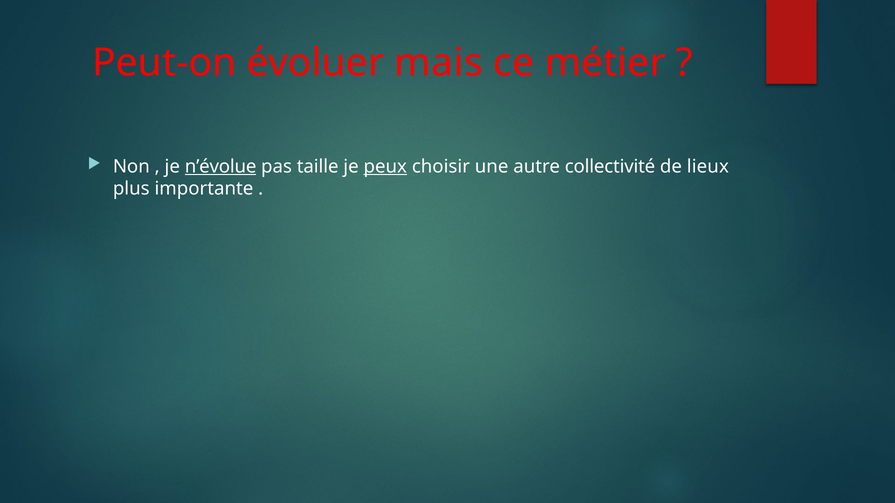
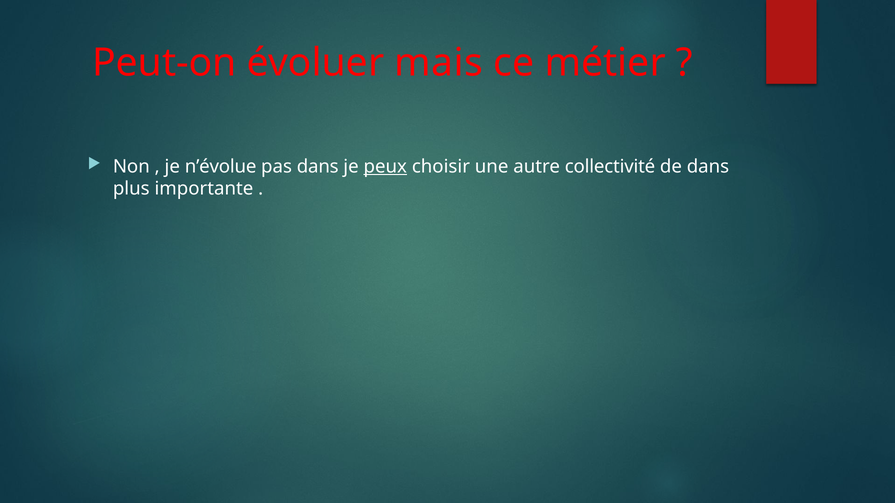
n’évolue underline: present -> none (221, 167)
pas taille: taille -> dans (318, 167)
de lieux: lieux -> dans (708, 167)
